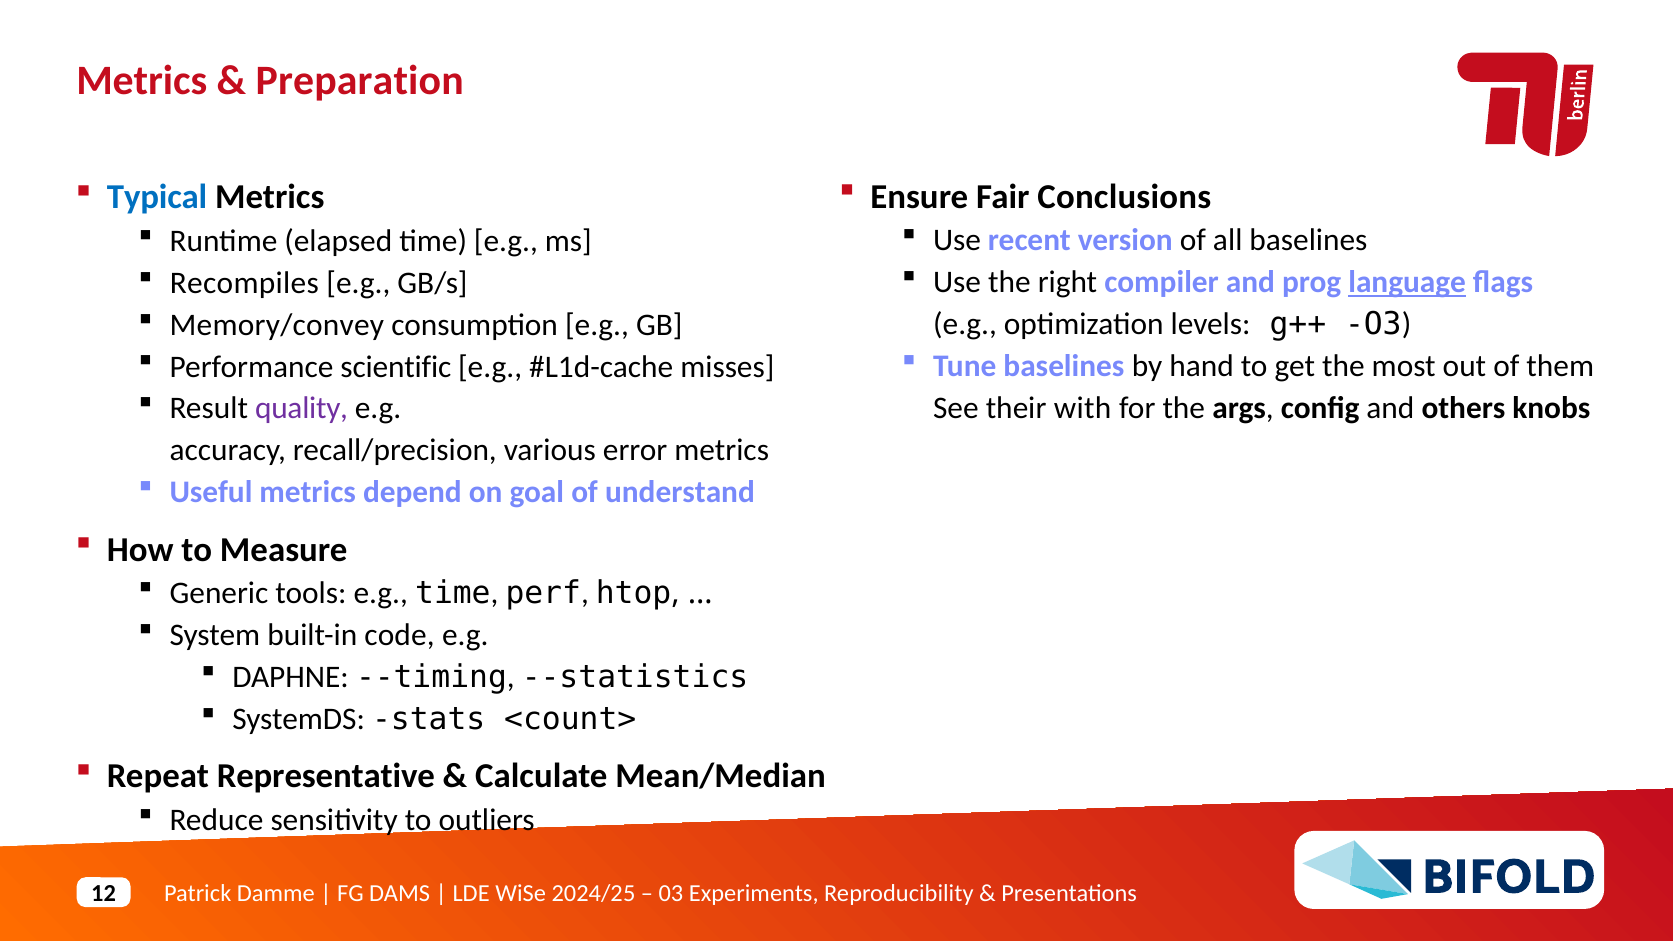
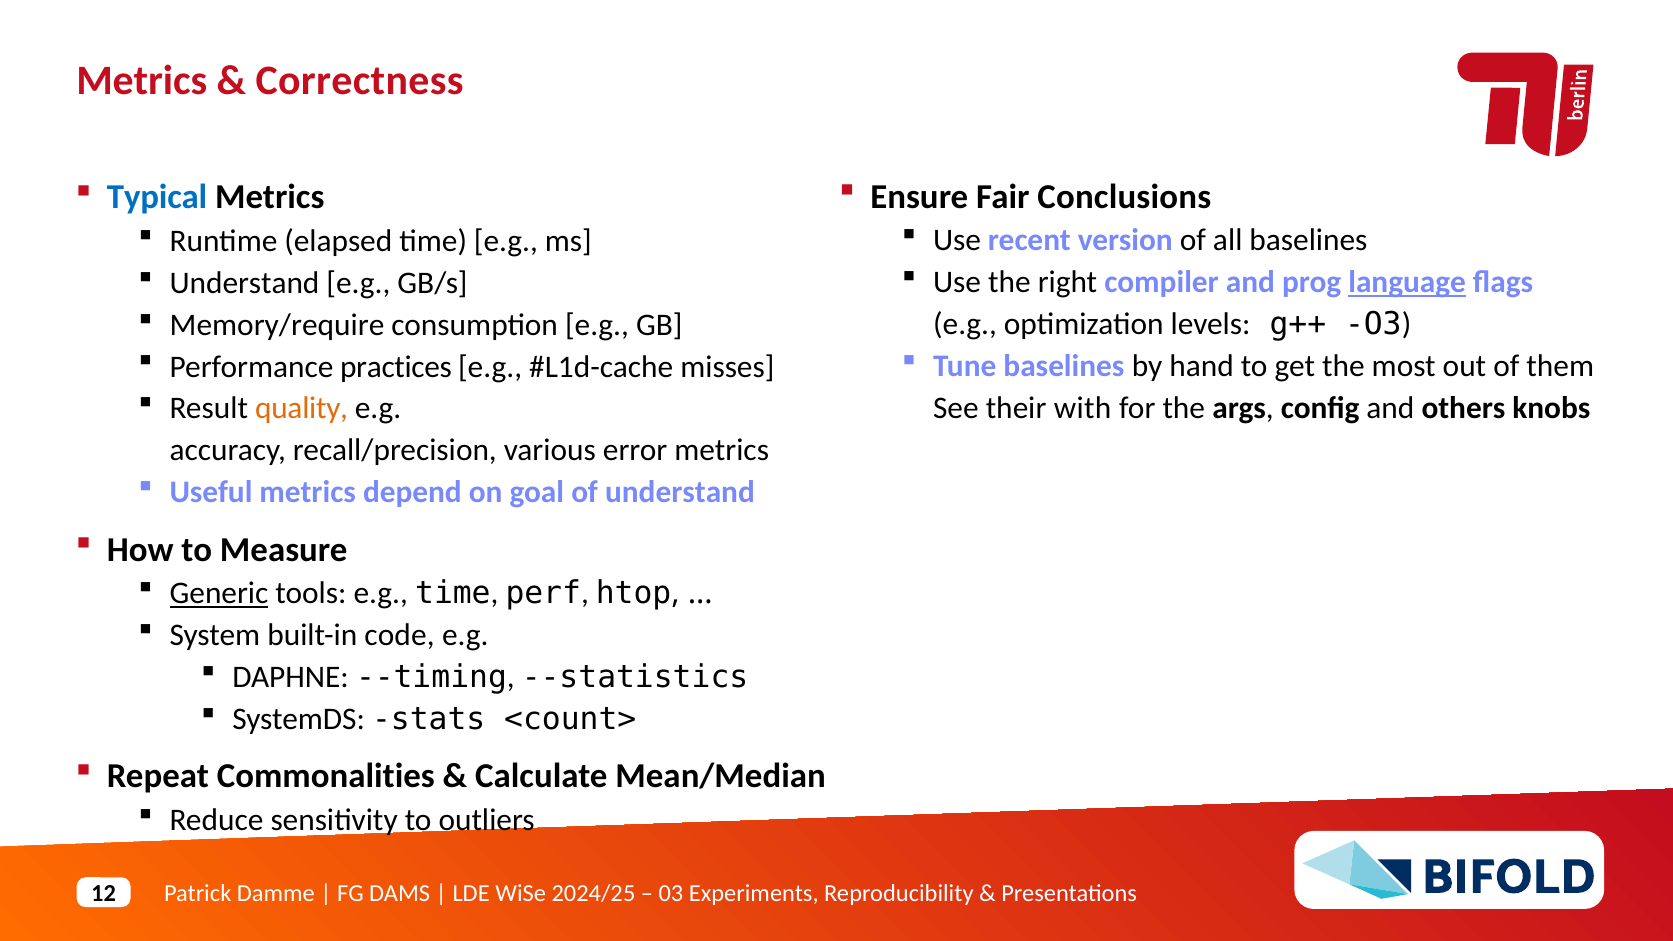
Preparation: Preparation -> Correctness (360, 81)
Recompiles: Recompiles -> Understand (245, 283)
Memory/convey: Memory/convey -> Memory/require (277, 325)
scientific: scientific -> practices (396, 367)
quality colour: purple -> orange (302, 409)
Generic underline: none -> present (219, 593)
Representative: Representative -> Commonalities (326, 776)
